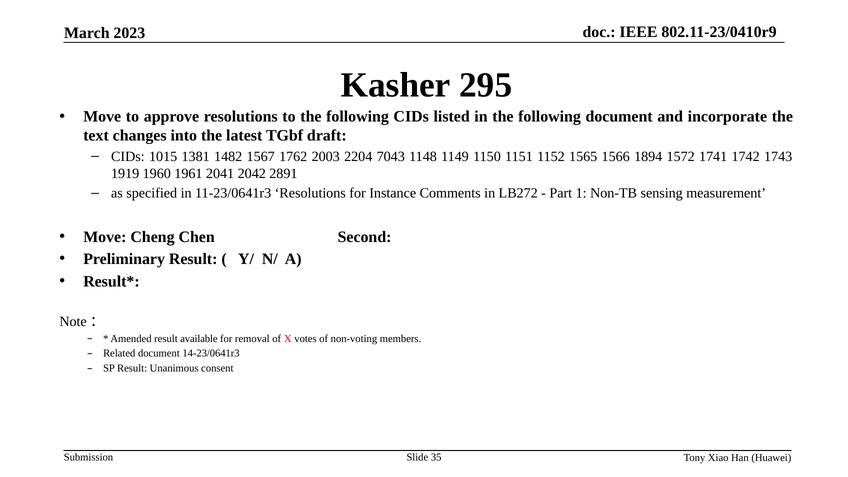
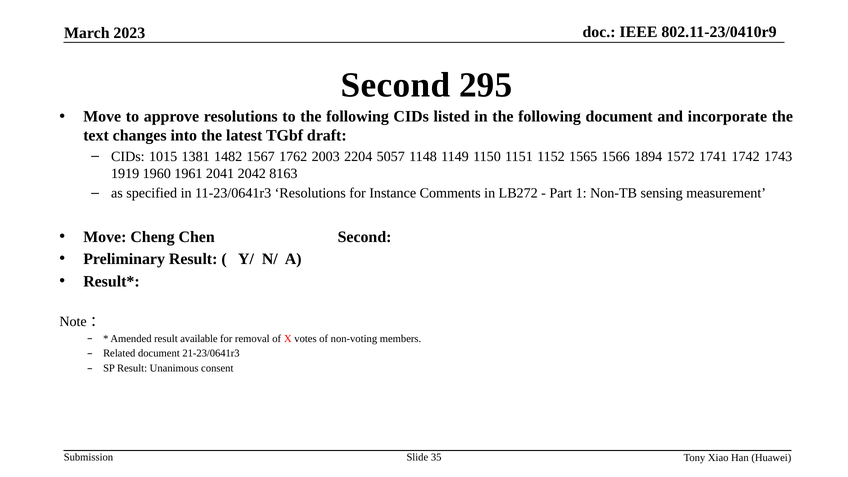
Kasher: Kasher -> Second (396, 85)
7043: 7043 -> 5057 (391, 156)
2891: 2891 -> 8163 (283, 173)
14-23/0641r3: 14-23/0641r3 -> 21-23/0641r3 (211, 353)
